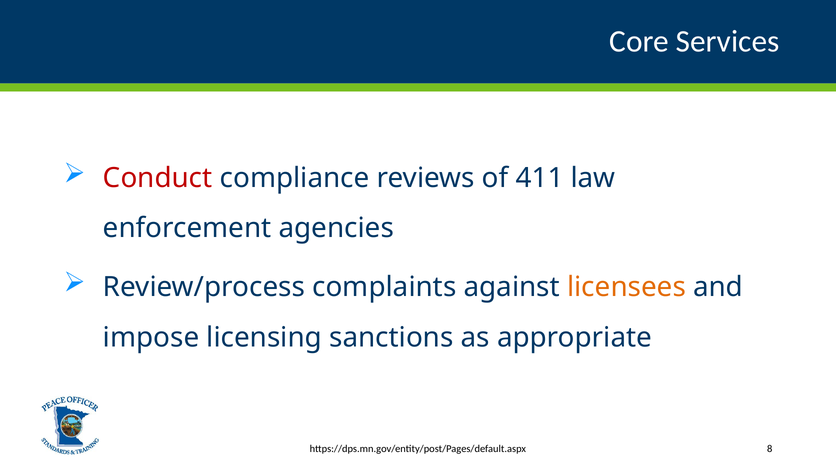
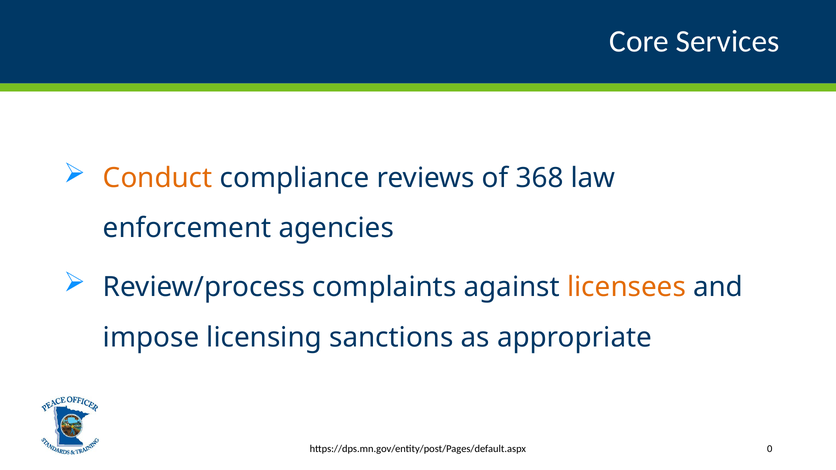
Conduct colour: red -> orange (158, 178)
411: 411 -> 368 (540, 178)
8: 8 -> 0 (770, 449)
